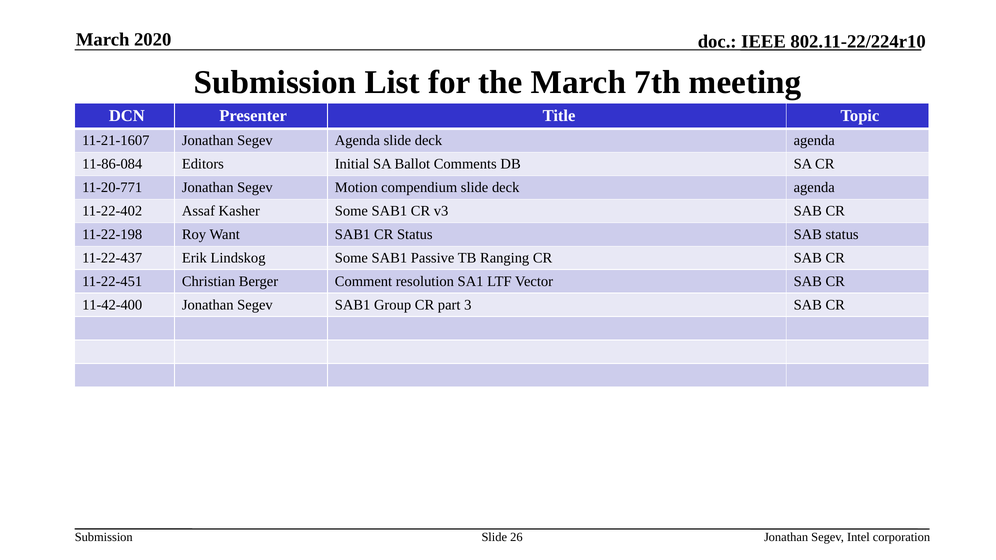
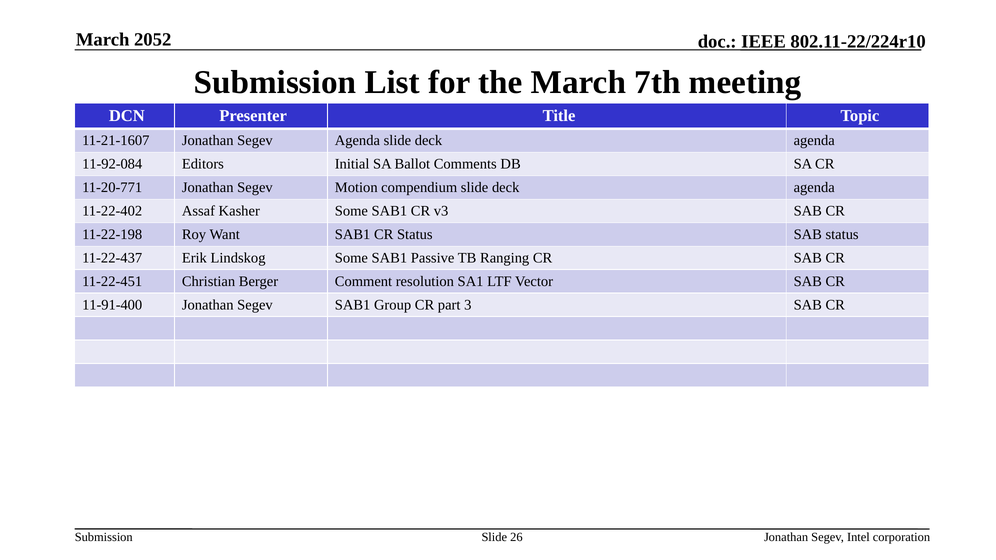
2020: 2020 -> 2052 (153, 40)
11-86-084: 11-86-084 -> 11-92-084 (112, 164)
11-42-400: 11-42-400 -> 11-91-400 (112, 305)
